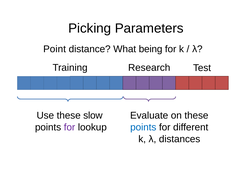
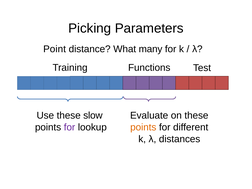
being: being -> many (151, 49)
Research: Research -> Functions (149, 68)
points colour: blue -> orange (143, 127)
